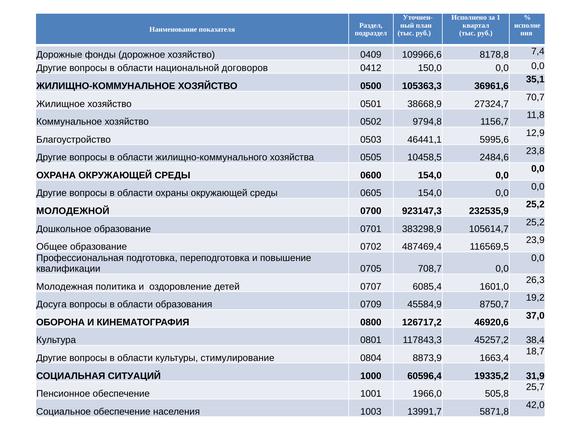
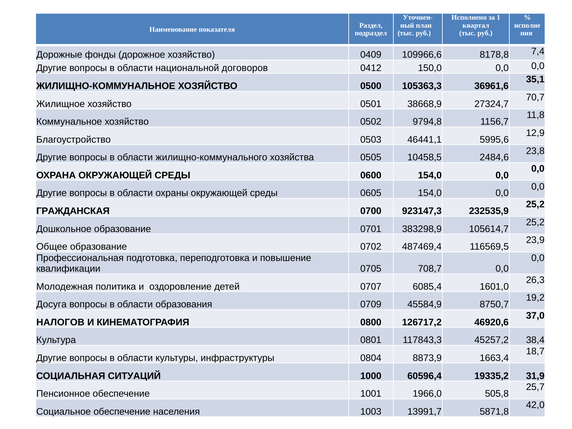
МОЛОДЕЖНОЙ: МОЛОДЕЖНОЙ -> ГРАЖДАНСКАЯ (73, 211)
ОБОРОНА: ОБОРОНА -> НАЛОГОВ (60, 322)
стимулирование: стимулирование -> инфраструктуры (238, 358)
